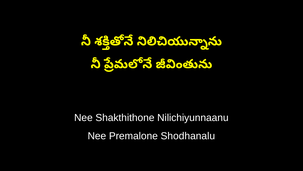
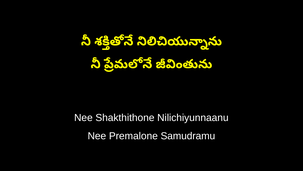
Shodhanalu: Shodhanalu -> Samudramu (188, 136)
